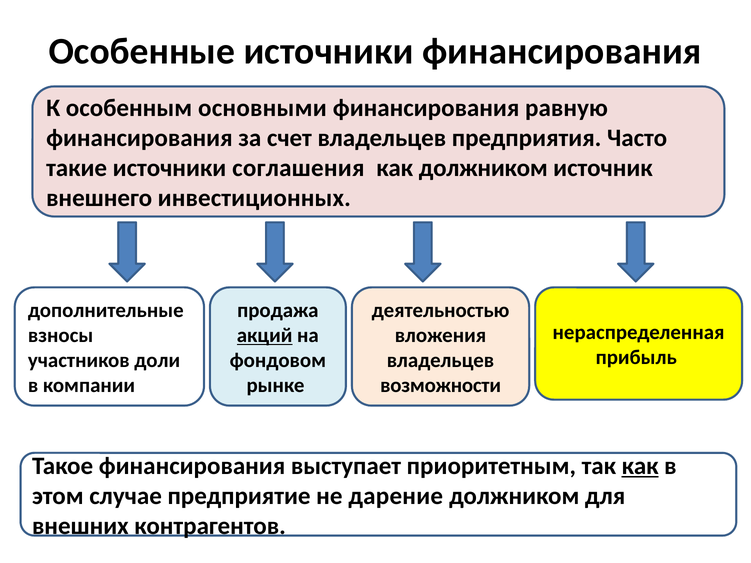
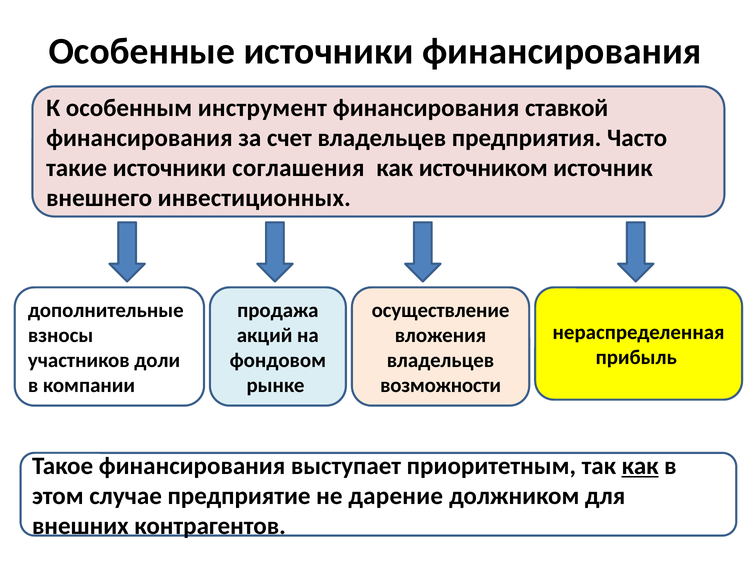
основными: основными -> инструмент (262, 108)
равную: равную -> ставкой (567, 108)
как должником: должником -> источником (483, 168)
деятельностью: деятельностью -> осуществление (441, 311)
акций underline: present -> none (265, 336)
